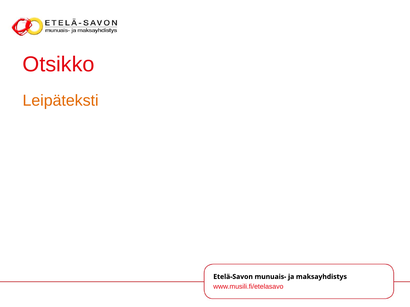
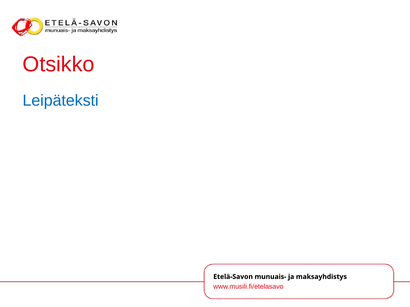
Leipäteksti colour: orange -> blue (61, 101)
